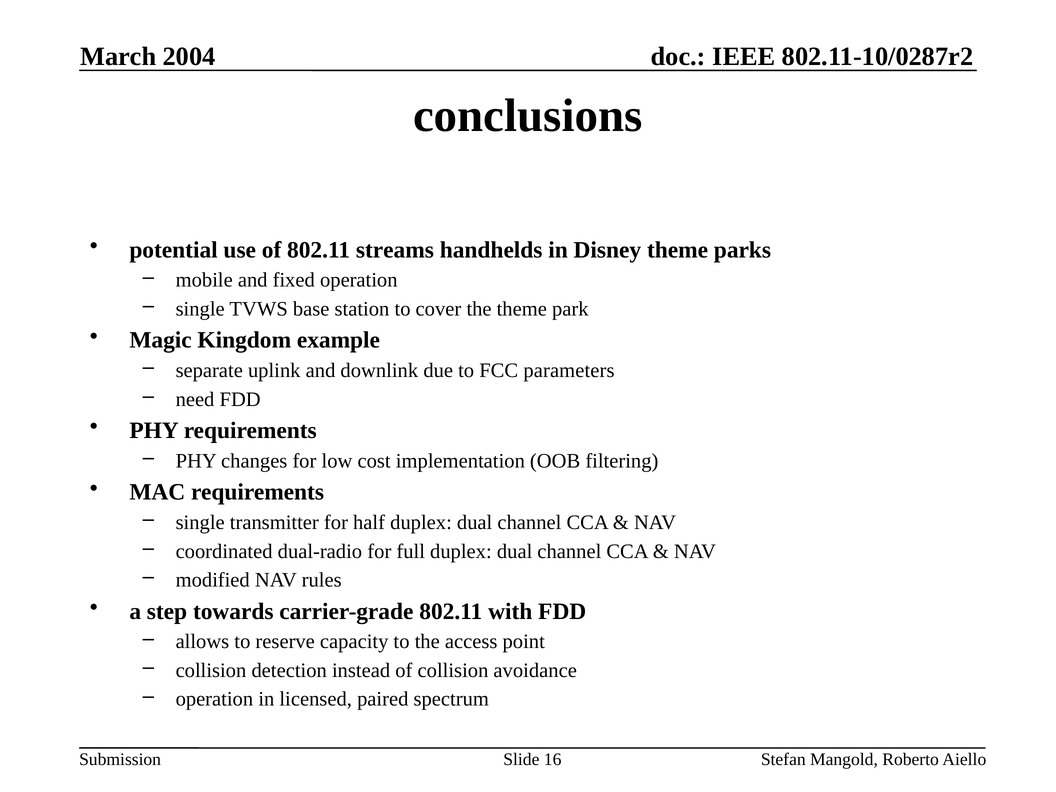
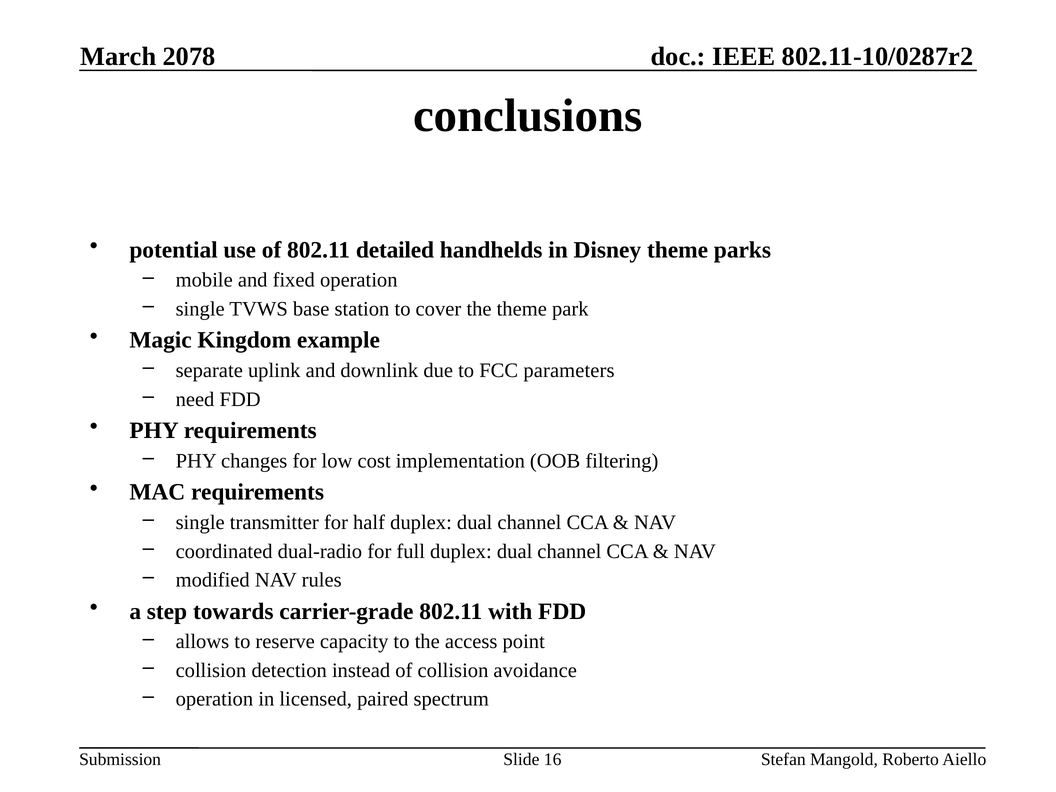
2004: 2004 -> 2078 (189, 56)
streams: streams -> detailed (395, 250)
